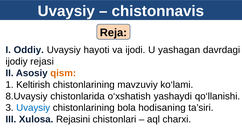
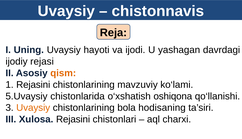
Oddiy: Oddiy -> Uning (29, 50)
1 Keltirish: Keltirish -> Rejasini (33, 85)
8.Uvaysiy: 8.Uvaysiy -> 5.Uvaysiy (26, 97)
yashaydi: yashaydi -> oshiqona (173, 97)
Uvaysiy colour: blue -> orange (33, 108)
